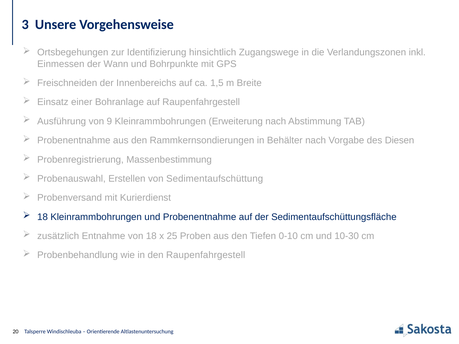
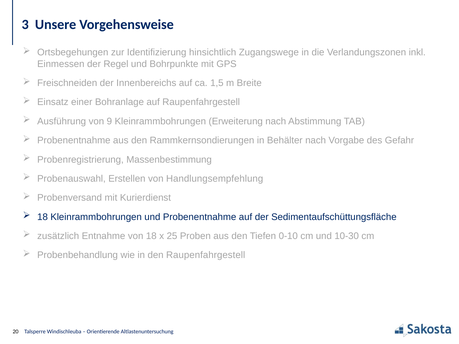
Wann: Wann -> Regel (116, 64)
Diesen: Diesen -> Gefahr (399, 141)
Sedimentaufschüttung: Sedimentaufschüttung -> Handlungsempfehlung (215, 179)
